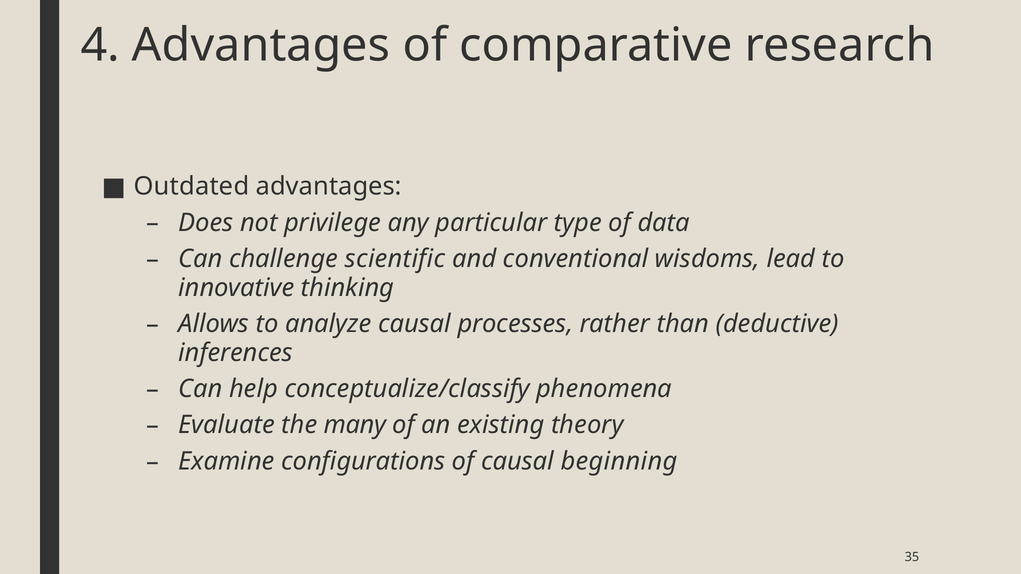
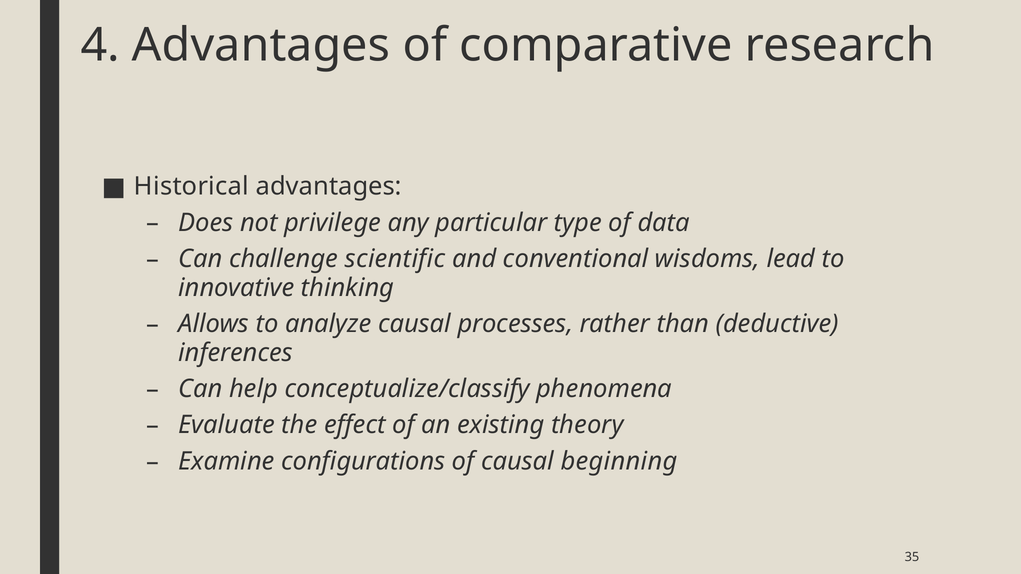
Outdated: Outdated -> Historical (191, 186)
many: many -> effect (355, 425)
